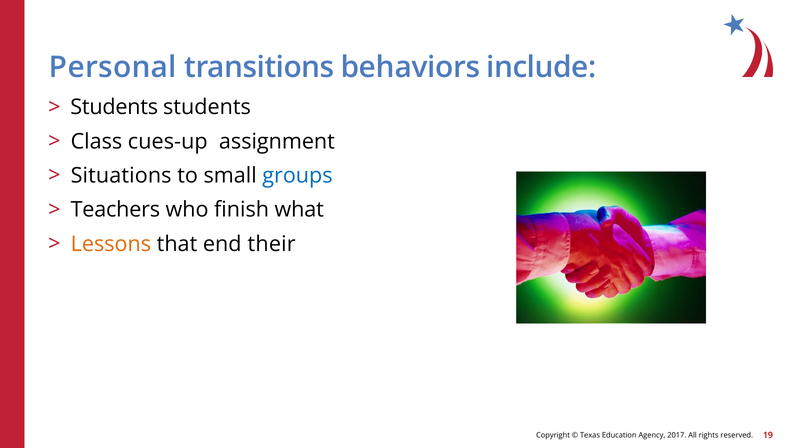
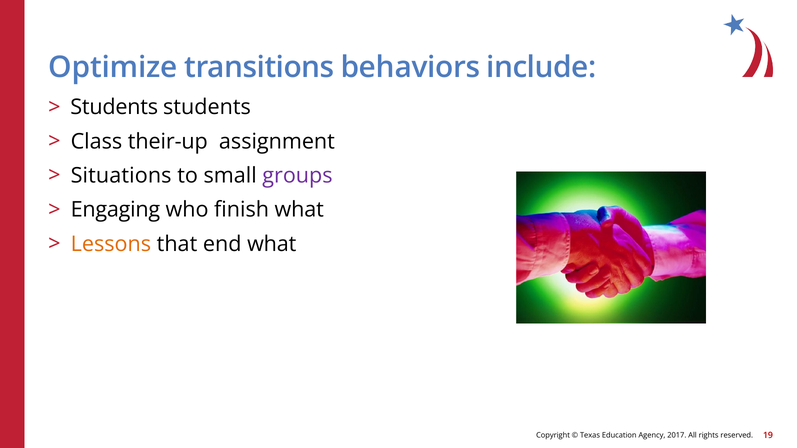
Personal: Personal -> Optimize (113, 68)
cues-up: cues-up -> their-up (168, 142)
groups colour: blue -> purple (297, 176)
Teachers: Teachers -> Engaging (115, 210)
end their: their -> what (272, 244)
